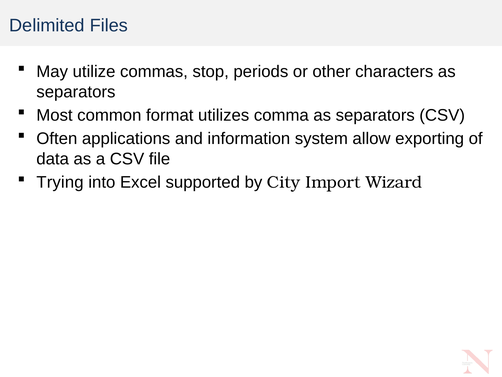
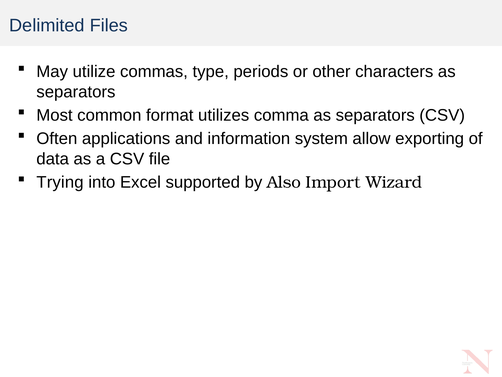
stop: stop -> type (211, 72)
City: City -> Also (284, 182)
